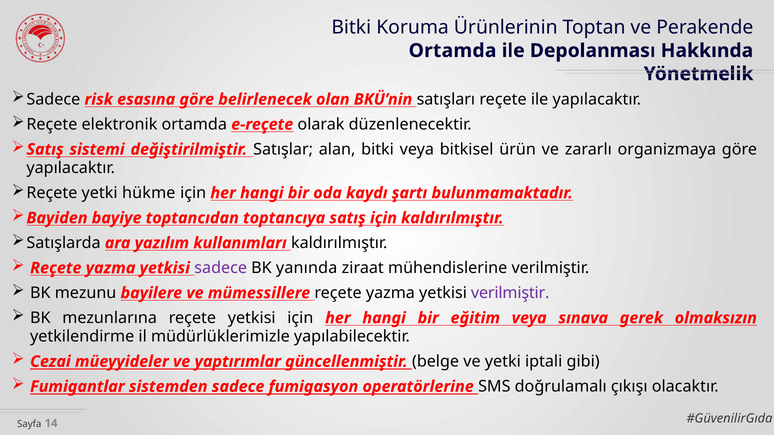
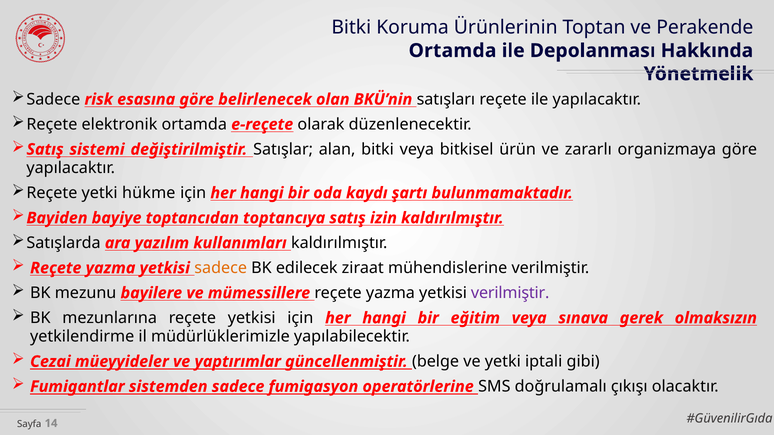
satış için: için -> izin (383, 218)
sadece colour: purple -> orange (221, 268)
yanında: yanında -> edilecek (307, 268)
